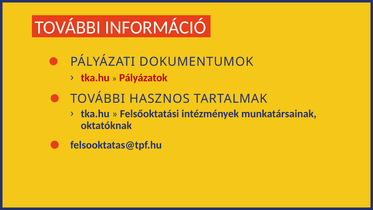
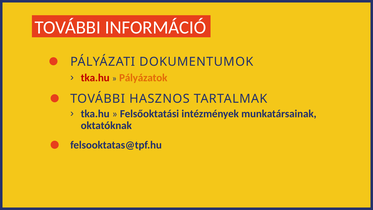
Pályázatok colour: red -> orange (143, 78)
